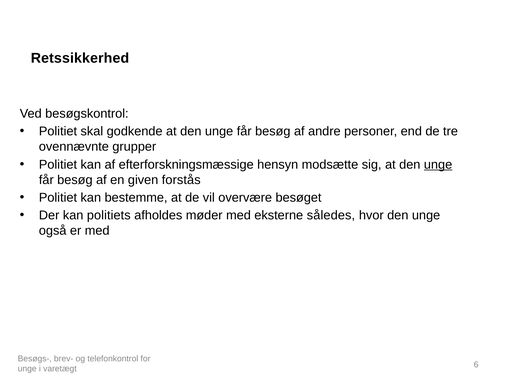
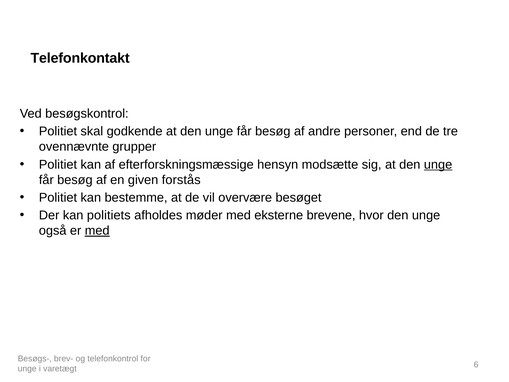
Retssikkerhed: Retssikkerhed -> Telefonkontakt (80, 58)
således: således -> brevene (331, 215)
med underline: none -> present (97, 231)
